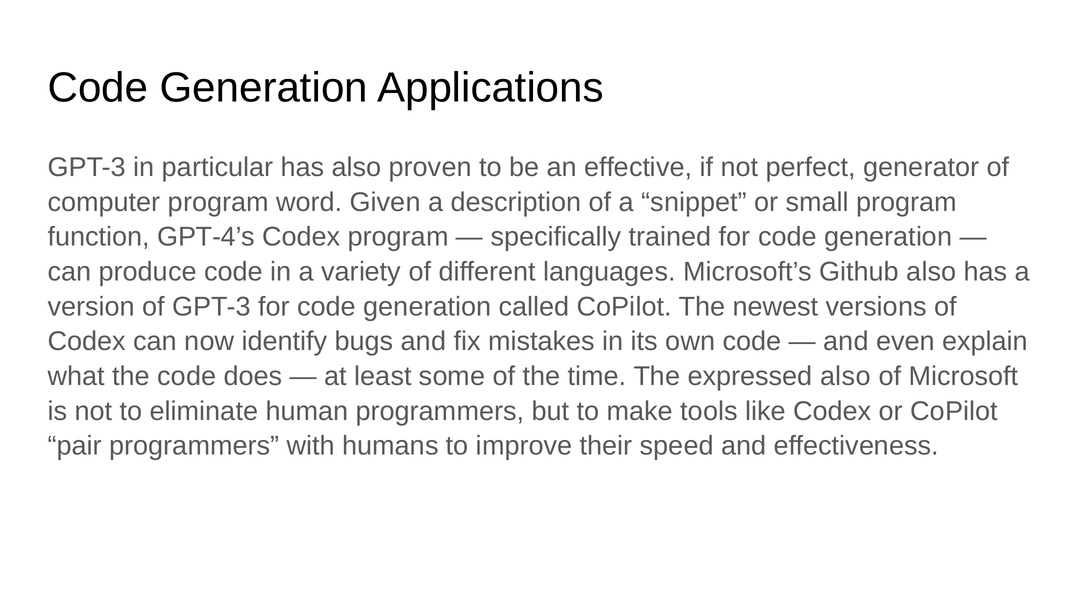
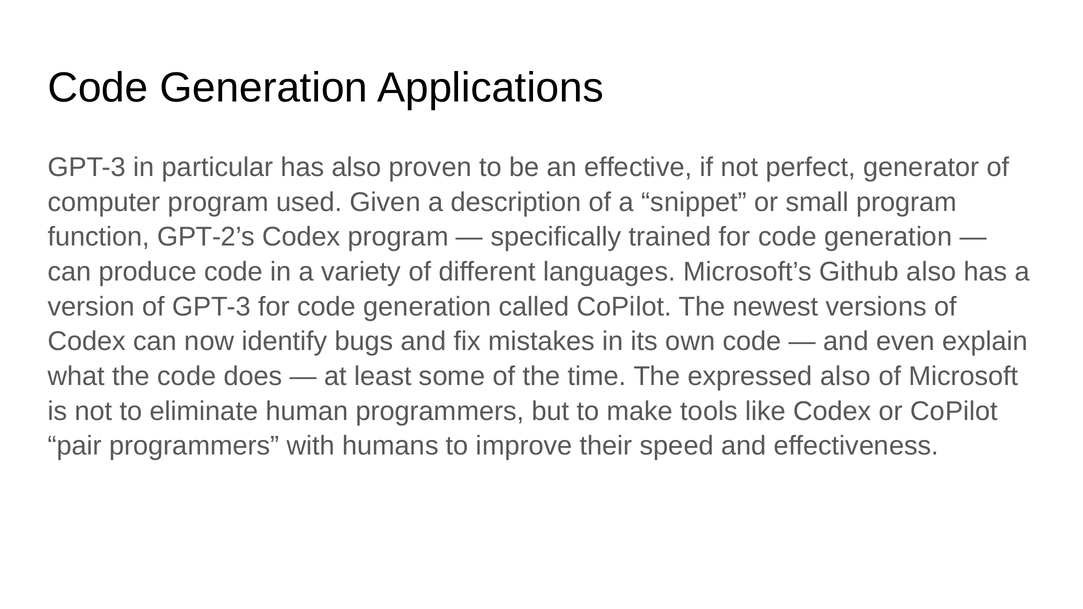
word: word -> used (309, 202)
GPT-4’s: GPT-4’s -> GPT-2’s (206, 237)
